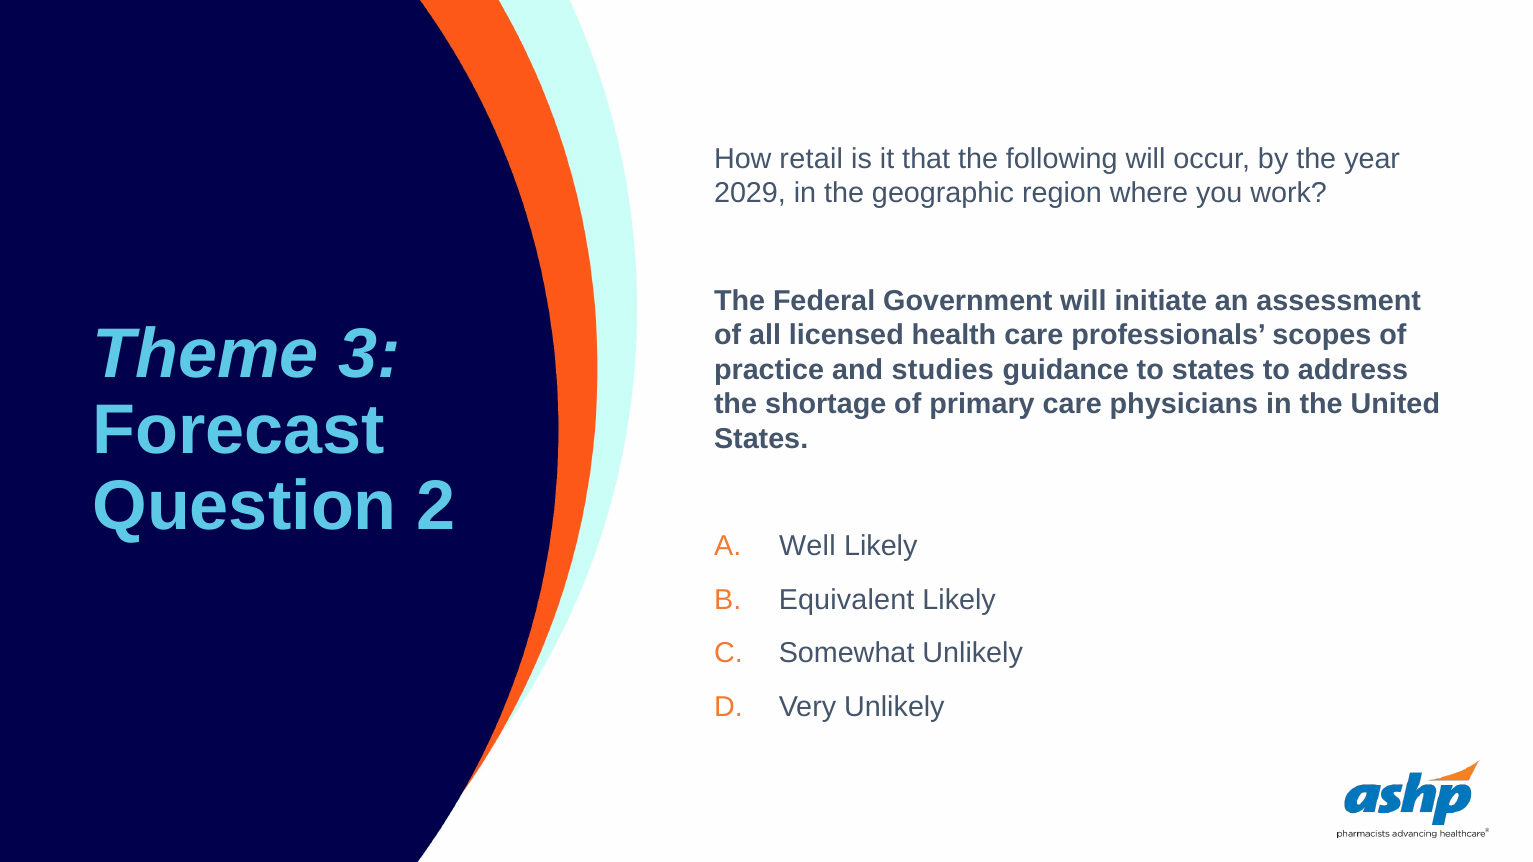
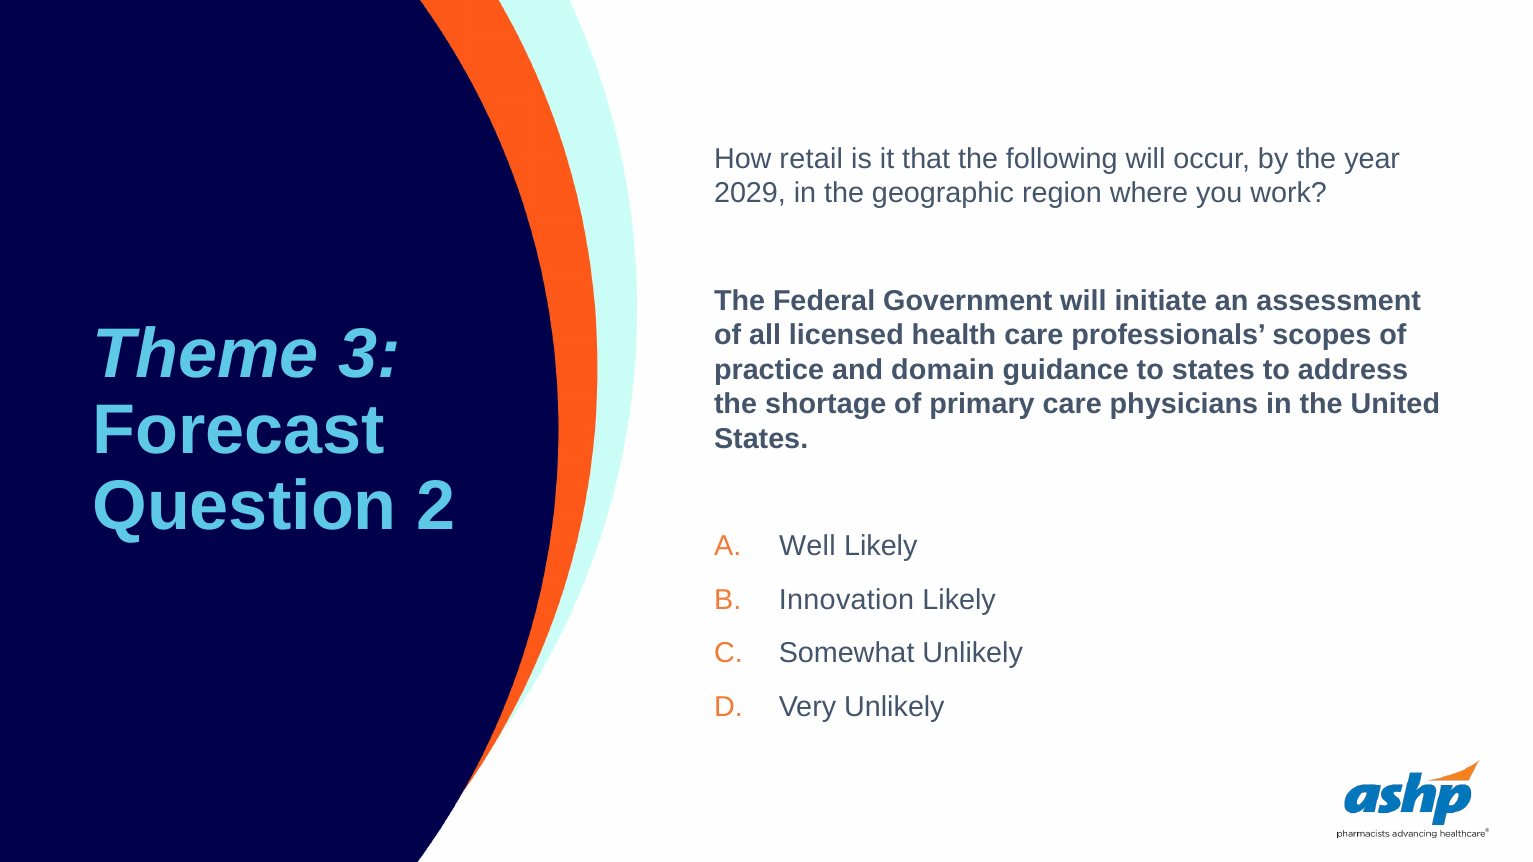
studies: studies -> domain (943, 370)
Equivalent: Equivalent -> Innovation (847, 600)
